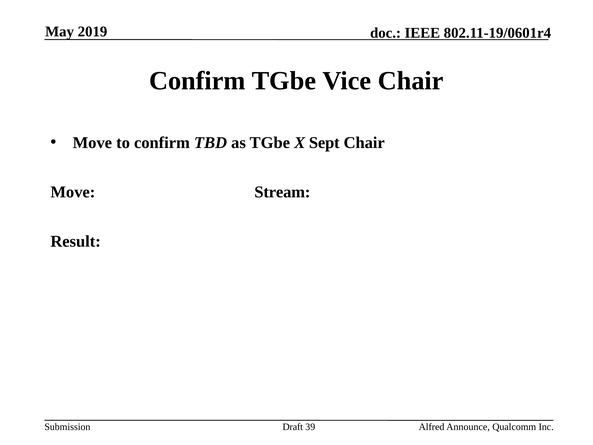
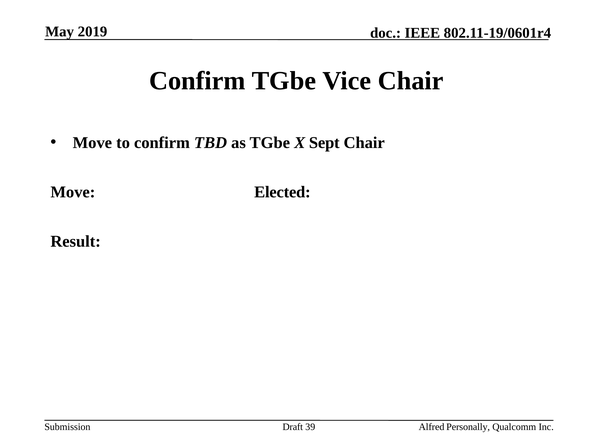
Stream: Stream -> Elected (282, 192)
Announce: Announce -> Personally (468, 427)
